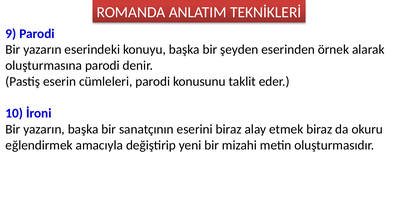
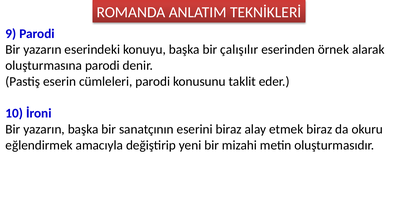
şeyden: şeyden -> çalışılır (239, 50)
